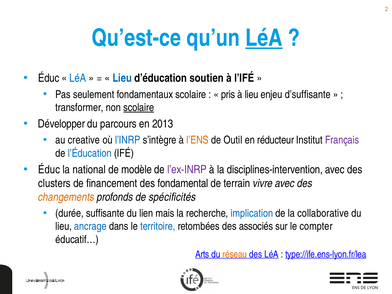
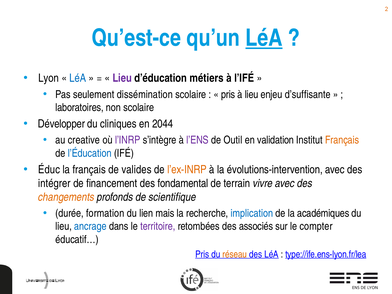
Éduc: Éduc -> Lyon (49, 78)
Lieu colour: blue -> purple (122, 78)
soutien: soutien -> métiers (207, 78)
fondamentaux: fondamentaux -> dissémination (145, 94)
transformer: transformer -> laboratoires (79, 107)
scolaire underline: present -> none (139, 107)
parcours: parcours -> cliniques (118, 124)
2013: 2013 -> 2044 (163, 124)
l’INRP colour: blue -> purple (128, 140)
l’ENS colour: orange -> purple (198, 140)
réducteur: réducteur -> validation (276, 140)
Français colour: purple -> orange (342, 140)
la national: national -> français (89, 170)
modèle: modèle -> valides (137, 170)
l’ex-INRP colour: purple -> orange (187, 170)
disciplines-intervention: disciplines-intervention -> évolutions-intervention (275, 170)
clusters: clusters -> intégrer (54, 183)
spécificités: spécificités -> scientifique (172, 197)
suffisante: suffisante -> formation (105, 213)
collaborative: collaborative -> académiques (323, 213)
territoire colour: blue -> purple (158, 226)
Arts: Arts -> Pris (202, 254)
